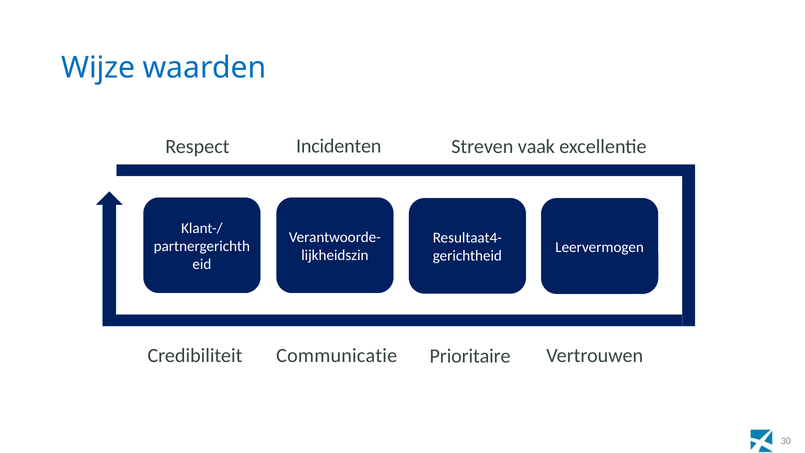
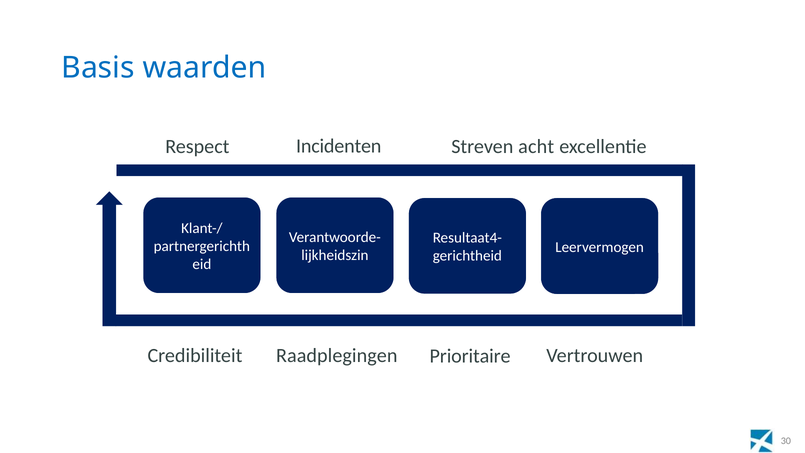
Wijze: Wijze -> Basis (98, 68)
vaak: vaak -> acht (536, 146)
Communicatie: Communicatie -> Raadplegingen (337, 355)
